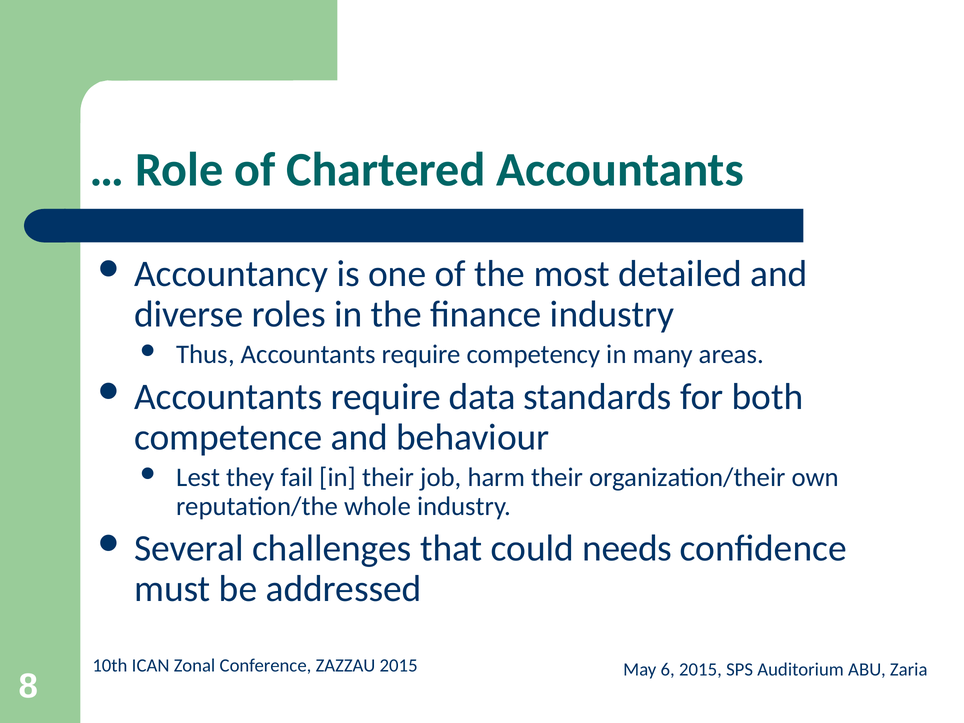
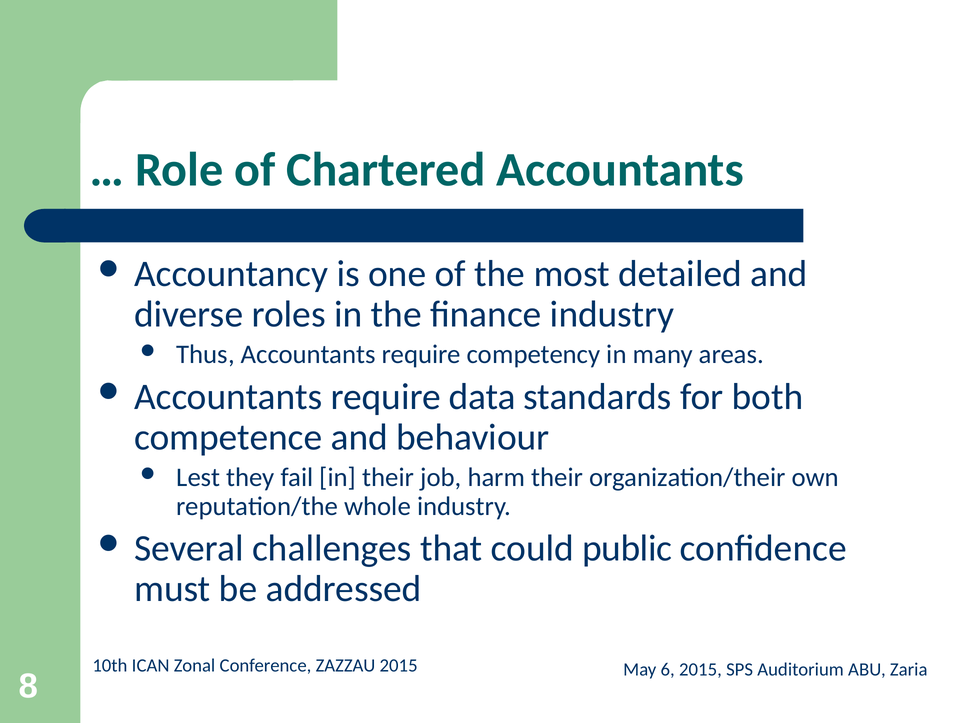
needs: needs -> public (627, 548)
